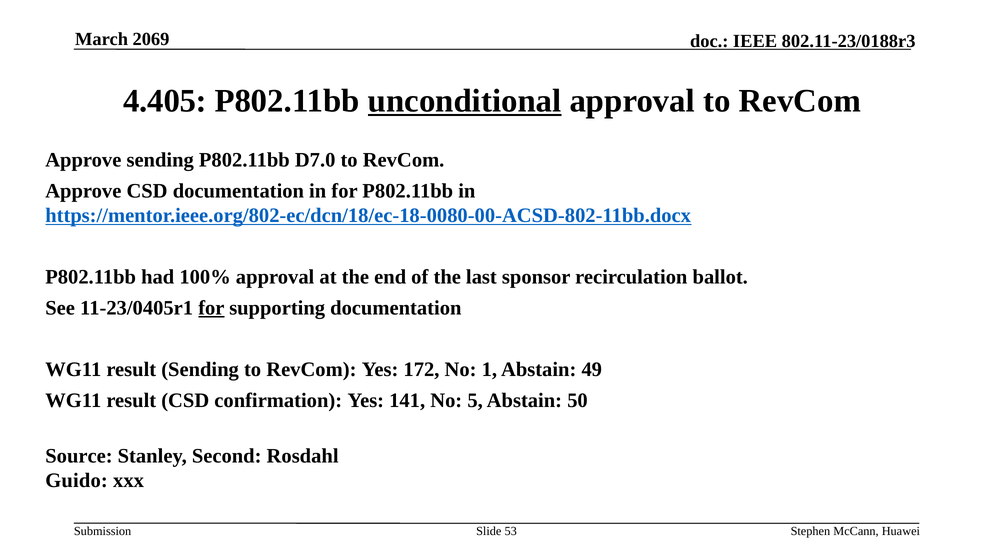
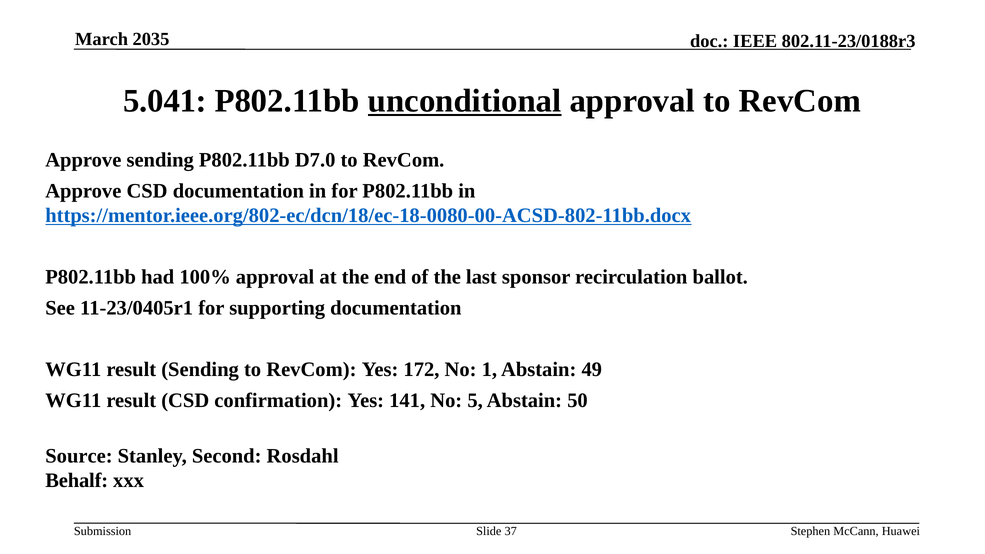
2069: 2069 -> 2035 (151, 39)
4.405: 4.405 -> 5.041 (165, 101)
for underline: present -> none (211, 308)
Guido: Guido -> Behalf (77, 480)
53: 53 -> 37 (511, 531)
